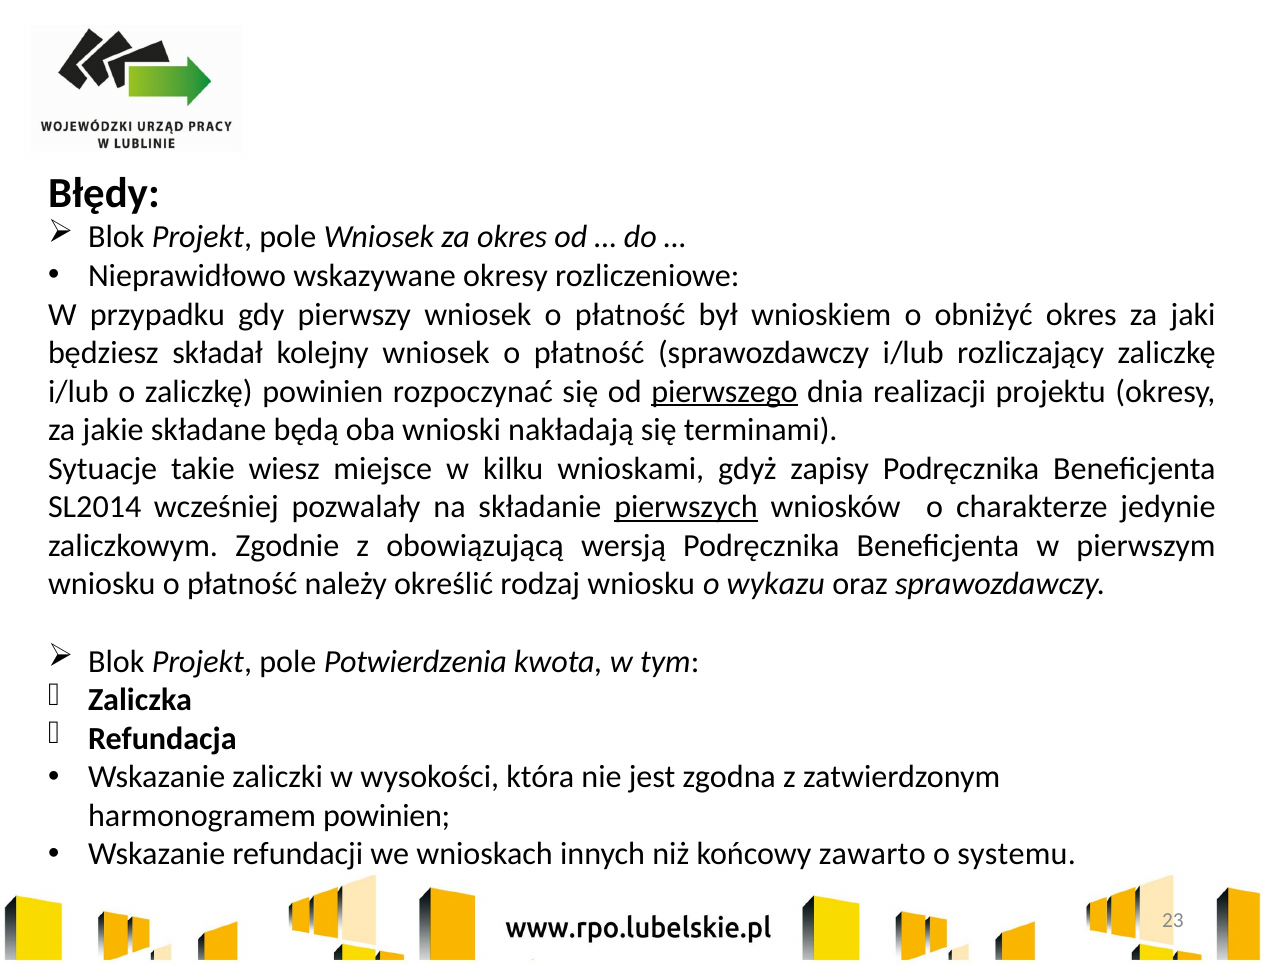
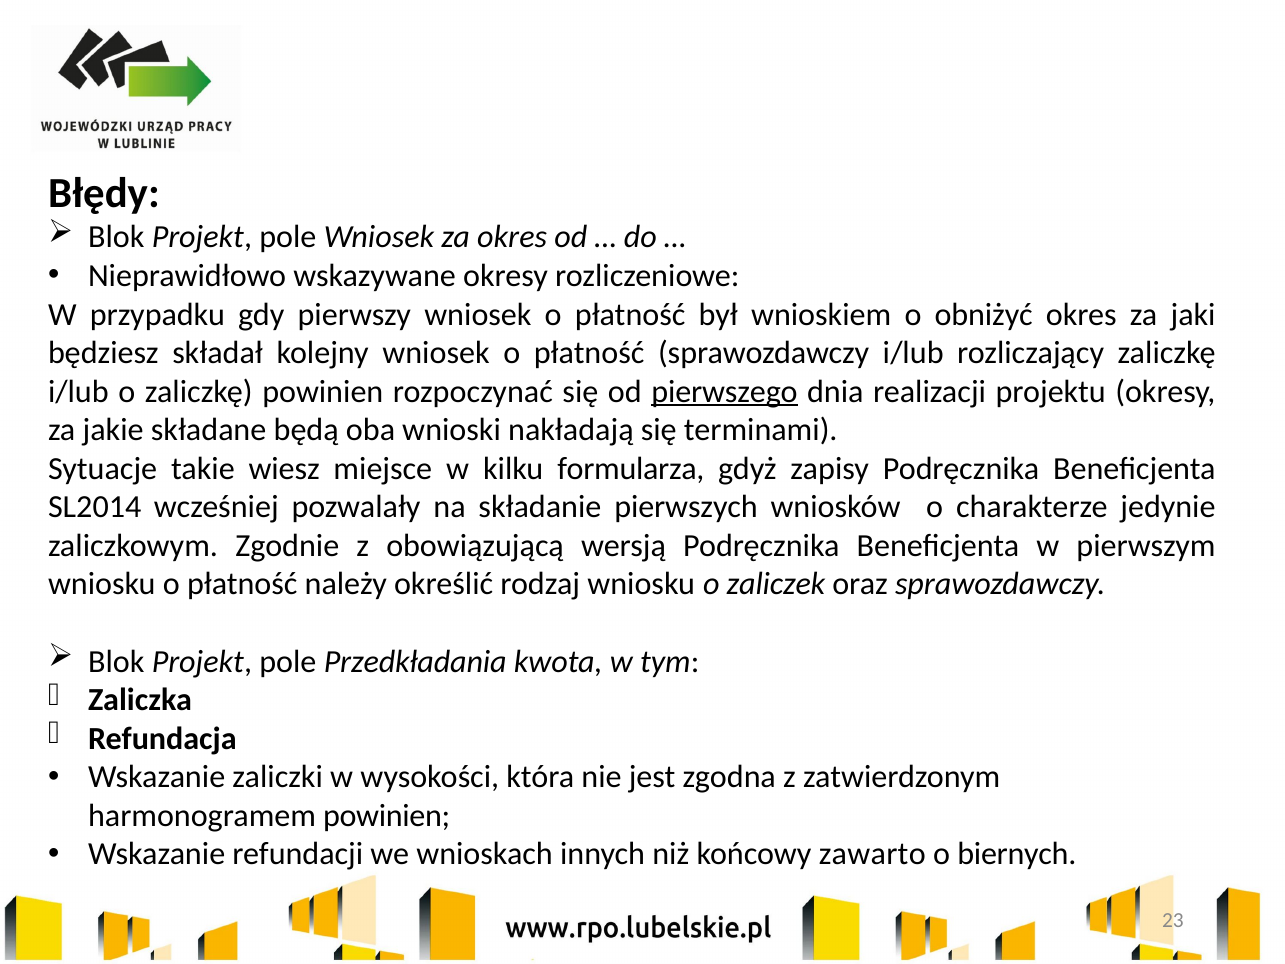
wnioskami: wnioskami -> formularza (631, 469)
pierwszych underline: present -> none (686, 507)
wykazu: wykazu -> zaliczek (776, 584)
Potwierdzenia: Potwierdzenia -> Przedkładania (415, 661)
systemu: systemu -> biernych (1017, 854)
